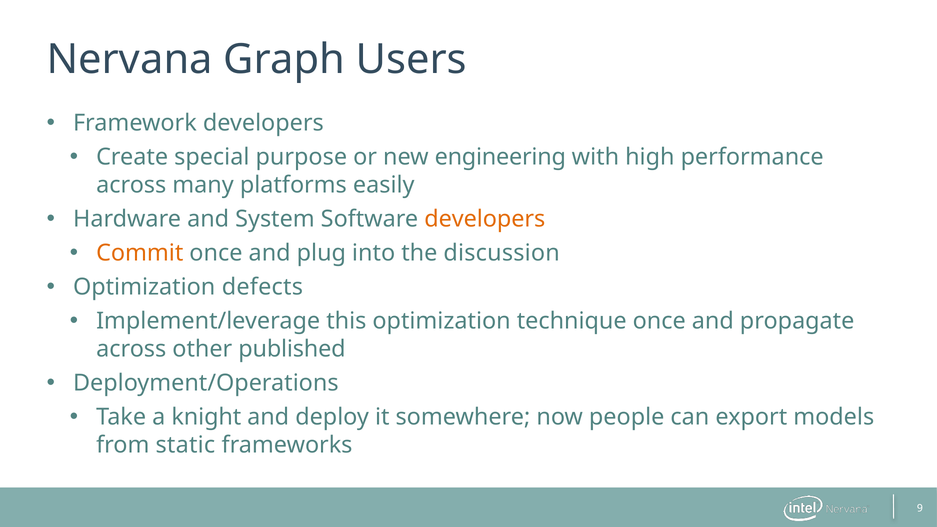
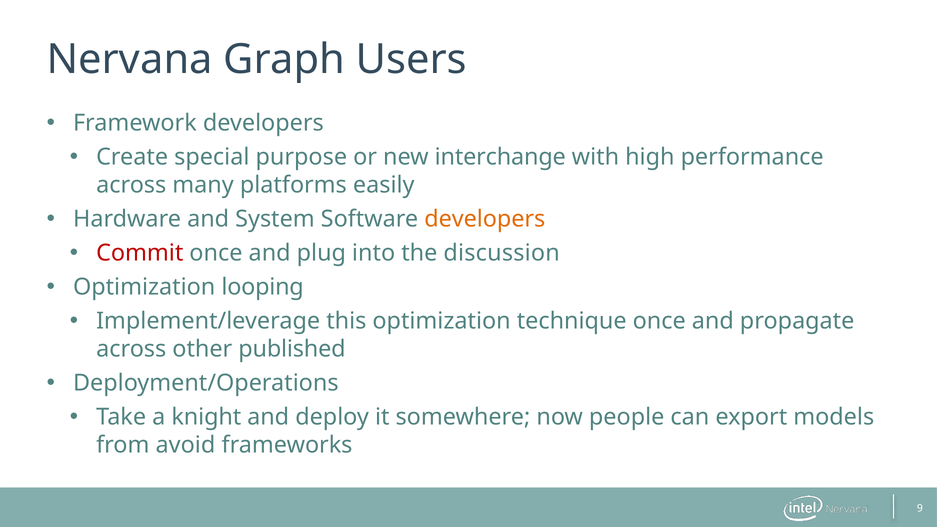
engineering: engineering -> interchange (500, 157)
Commit colour: orange -> red (140, 253)
defects: defects -> looping (263, 287)
static: static -> avoid (185, 445)
